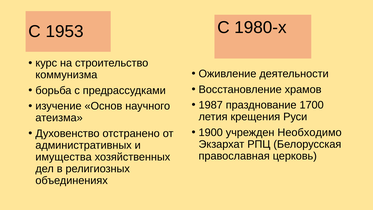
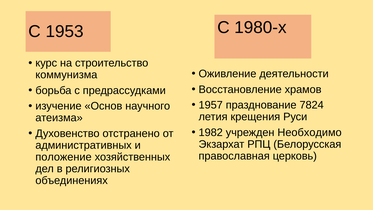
1987: 1987 -> 1957 (211, 105)
1700: 1700 -> 7824 (312, 105)
1900: 1900 -> 1982 (211, 132)
имущества: имущества -> положение (64, 157)
